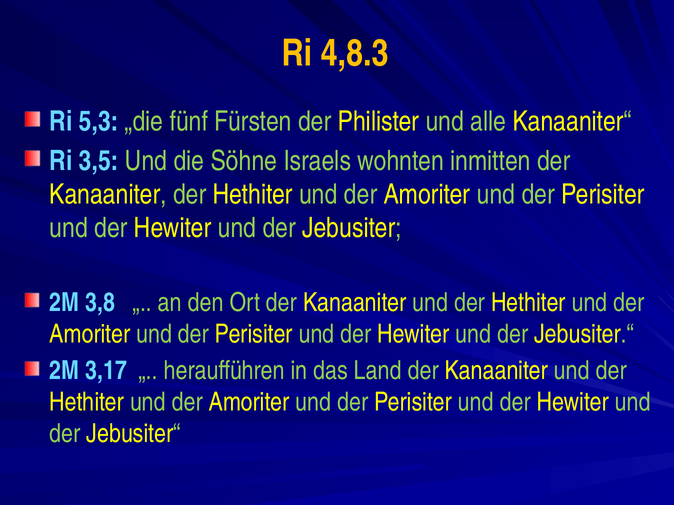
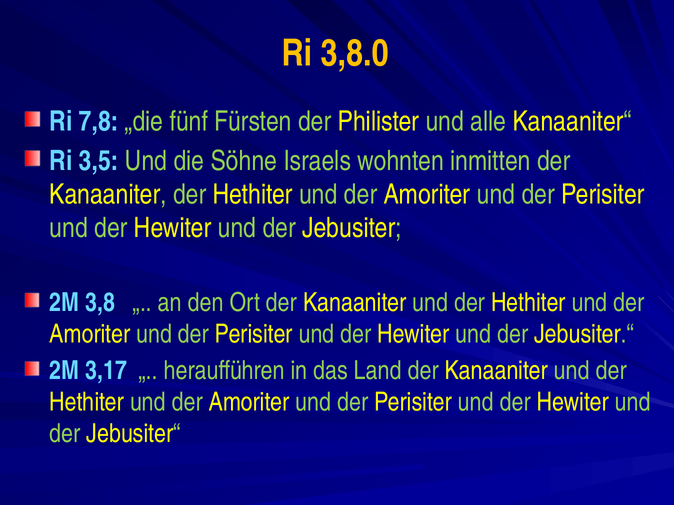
4,8.3: 4,8.3 -> 3,8.0 (355, 53)
5,3: 5,3 -> 7,8 (99, 122)
